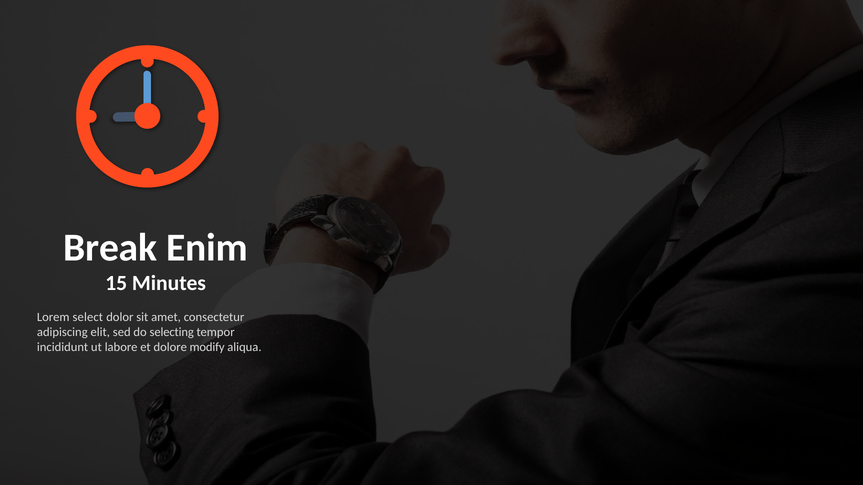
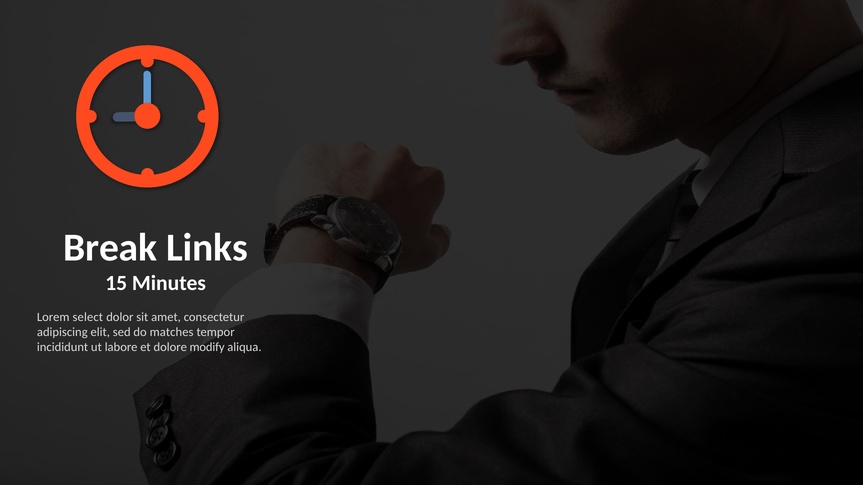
Enim: Enim -> Links (207, 248)
selecting: selecting -> matches (172, 332)
